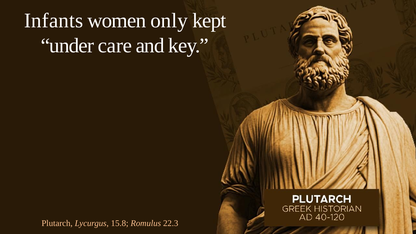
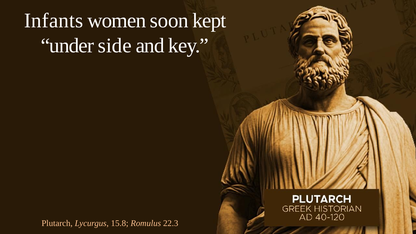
only: only -> soon (169, 21)
care: care -> side (115, 46)
